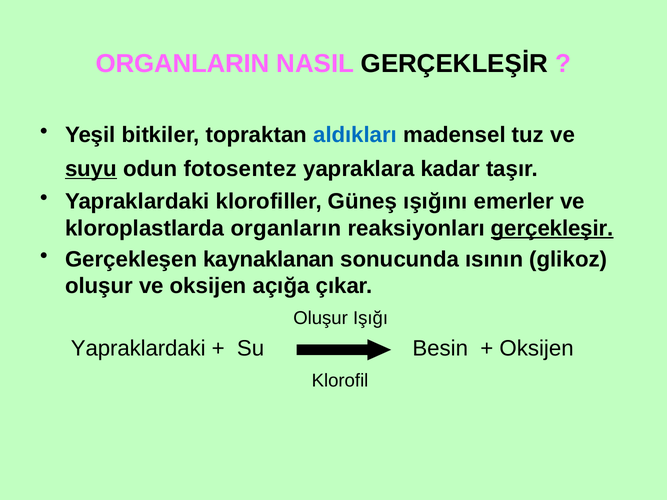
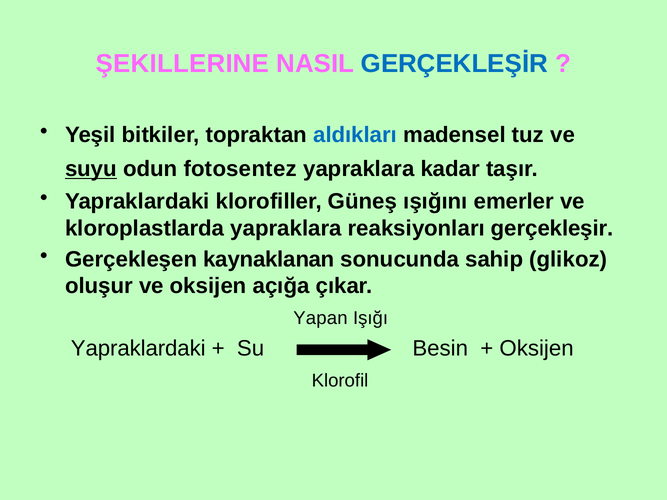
ORGANLARIN: ORGANLARIN -> ŞEKILLERINE (182, 64)
GERÇEKLEŞİR colour: black -> blue (454, 64)
kloroplastlarda organların: organların -> yapraklara (286, 228)
gerçekleşir underline: present -> none (552, 228)
ısının: ısının -> sahip (494, 259)
Oluşur: Oluşur -> Yapan (320, 318)
